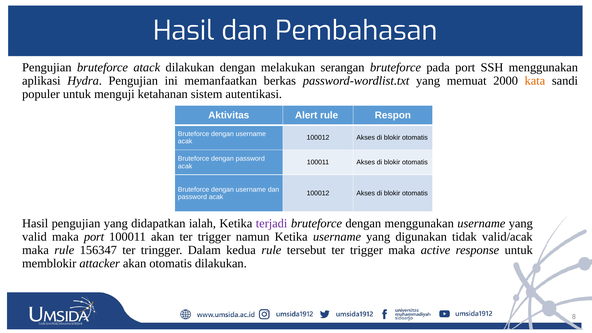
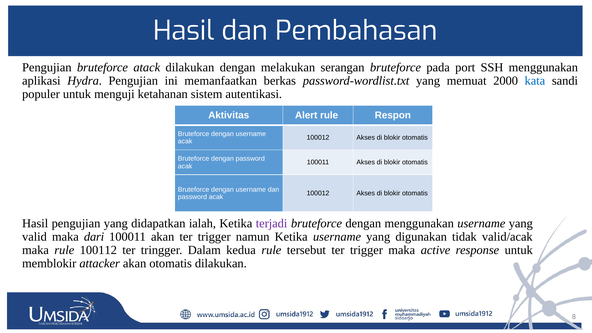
kata colour: orange -> blue (535, 81)
maka port: port -> dari (94, 237)
156347: 156347 -> 100112 (98, 250)
